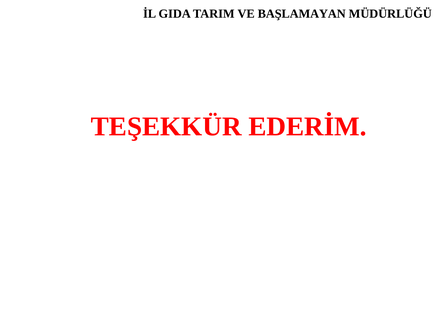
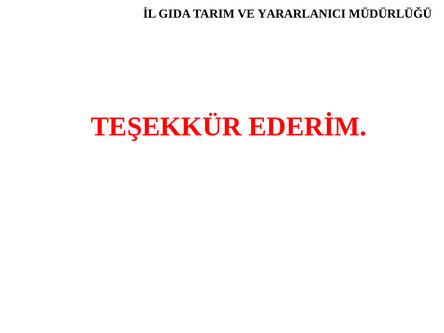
BAŞLAMAYAN: BAŞLAMAYAN -> YARARLANICI (302, 14)
